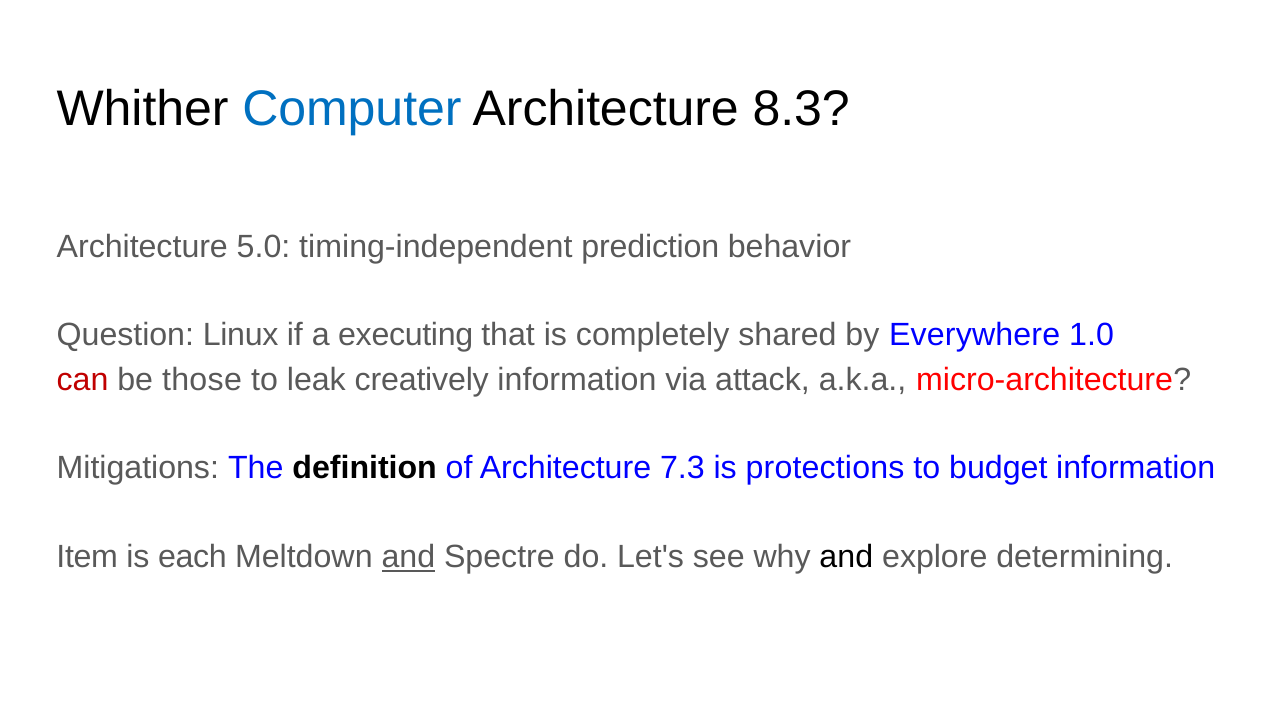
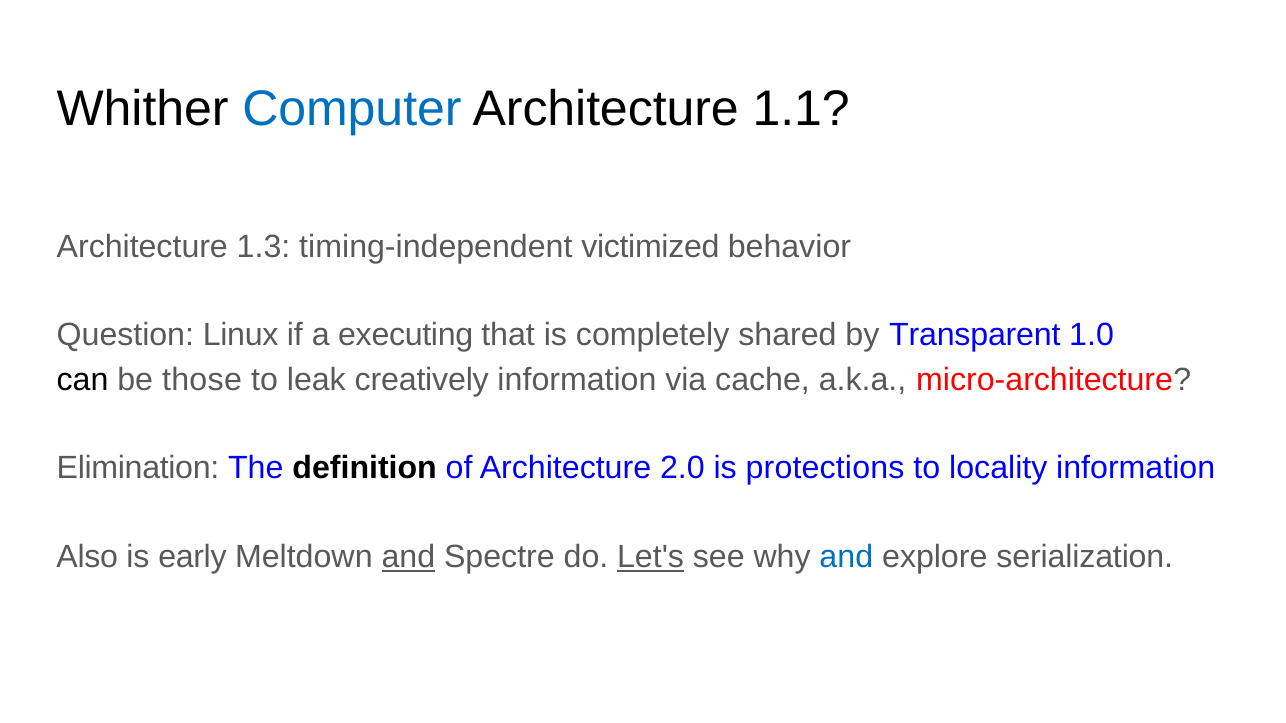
8.3: 8.3 -> 1.1 (801, 109)
5.0: 5.0 -> 1.3 (264, 247)
prediction: prediction -> victimized (650, 247)
Everywhere: Everywhere -> Transparent (975, 335)
can colour: red -> black (83, 380)
attack: attack -> cache (762, 380)
Mitigations: Mitigations -> Elimination (138, 468)
7.3: 7.3 -> 2.0 (682, 468)
budget: budget -> locality (998, 468)
Item: Item -> Also (87, 557)
each: each -> early (192, 557)
Let's underline: none -> present (651, 557)
and colour: black -> blue (846, 557)
determining: determining -> serialization (1085, 557)
